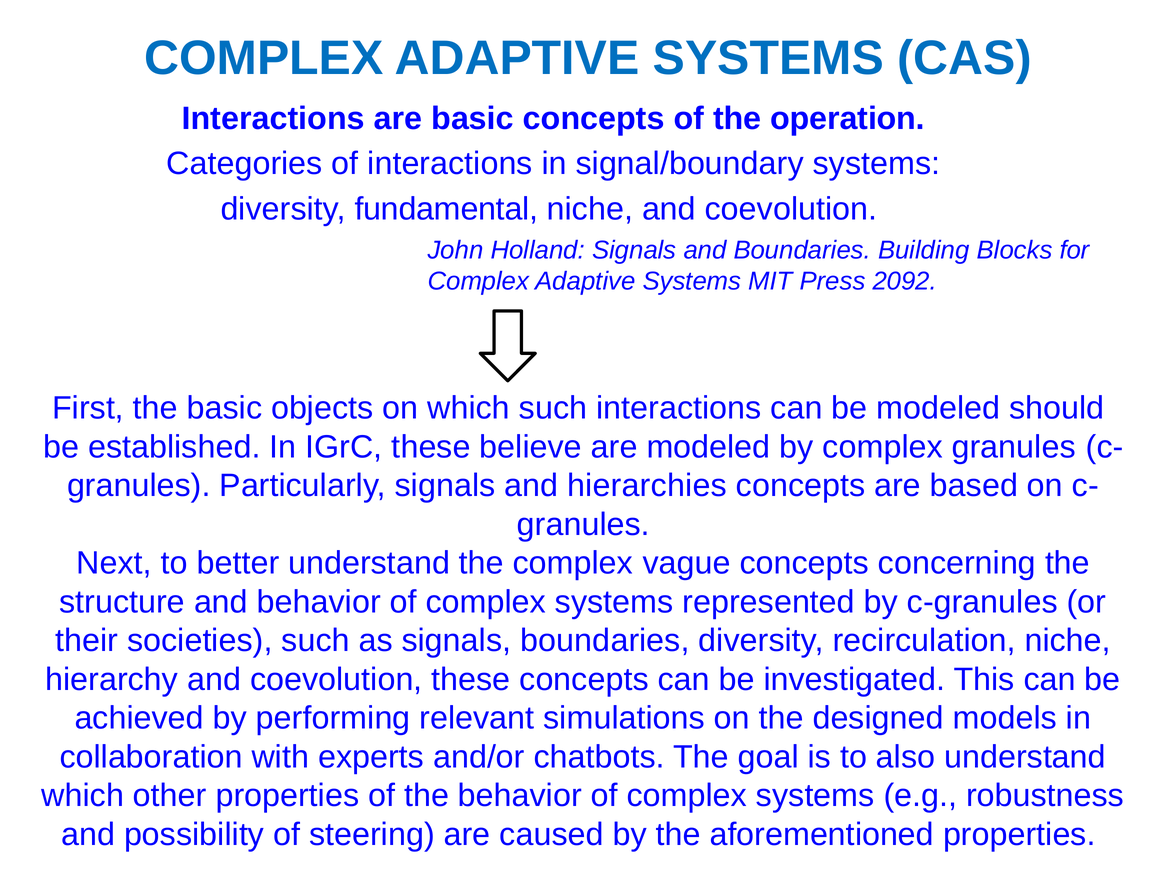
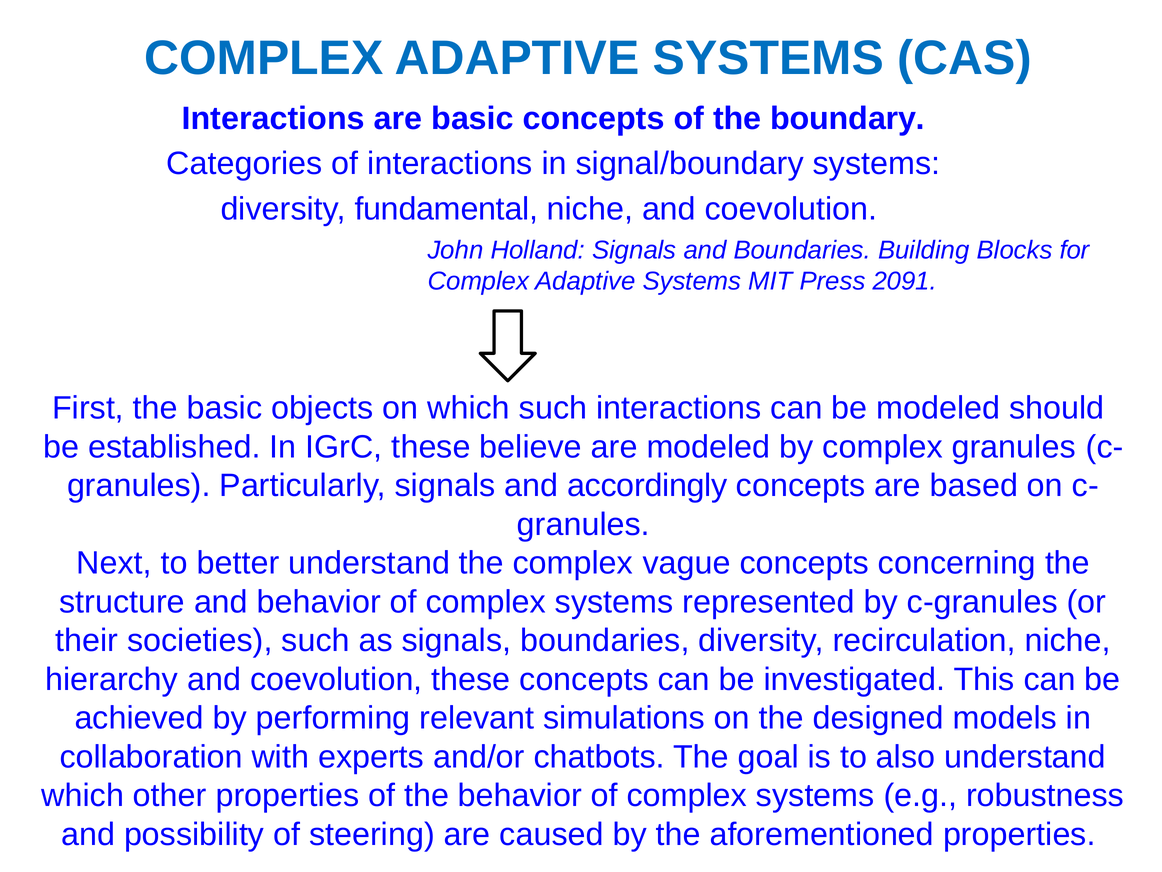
operation: operation -> boundary (848, 118)
2092: 2092 -> 2091 (905, 281)
hierarchies: hierarchies -> accordingly (647, 485)
